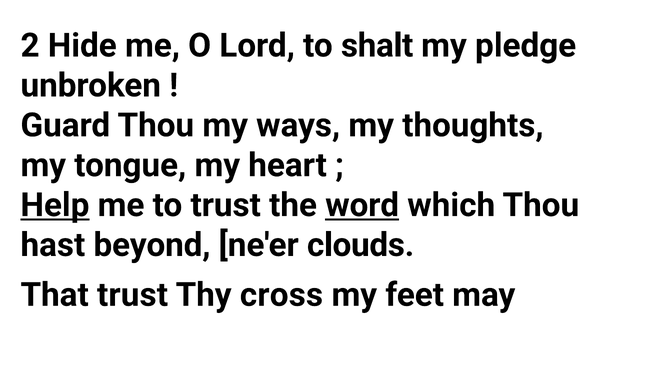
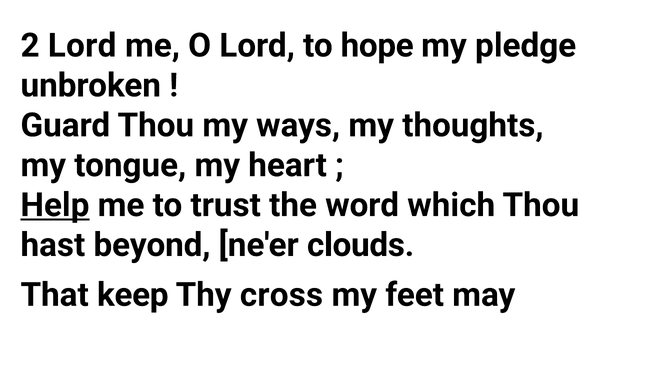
2 Hide: Hide -> Lord (82, 46)
shalt: shalt -> hope (377, 46)
word underline: present -> none (362, 205)
That trust: trust -> keep (133, 295)
